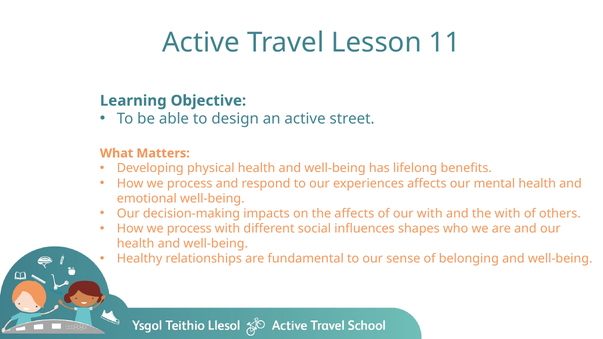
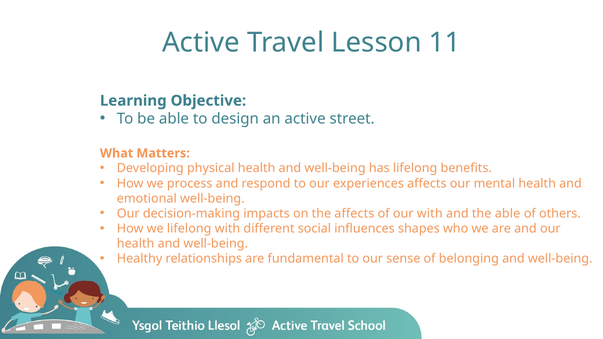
the with: with -> able (508, 214)
process: process -> lifelong (189, 229)
